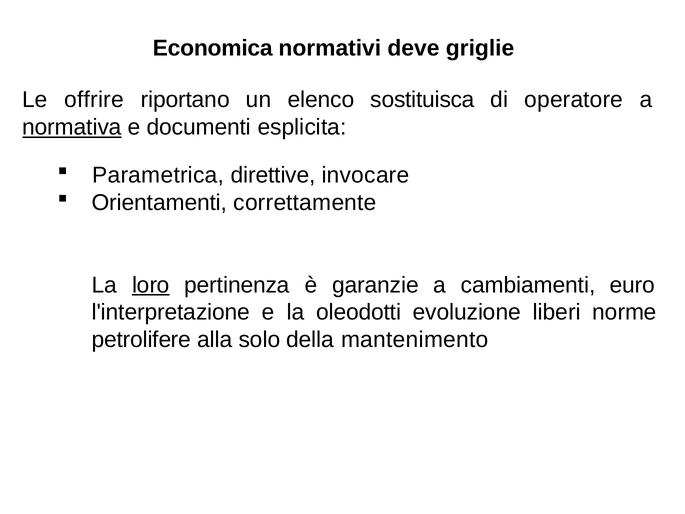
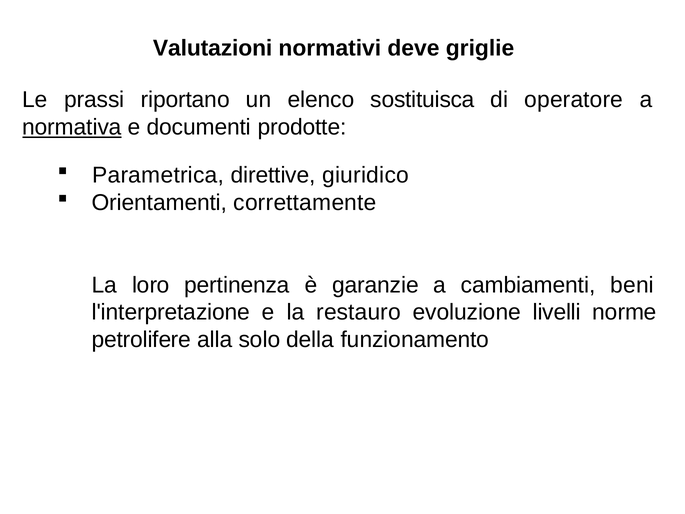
Economica: Economica -> Valutazioni (213, 48)
offrire: offrire -> prassi (94, 100)
esplicita: esplicita -> prodotte (302, 127)
invocare: invocare -> giuridico (366, 175)
loro underline: present -> none (151, 285)
euro: euro -> beni (632, 285)
oleodotti: oleodotti -> restauro (359, 312)
liberi: liberi -> livelli (557, 312)
mantenimento: mantenimento -> funzionamento (415, 340)
